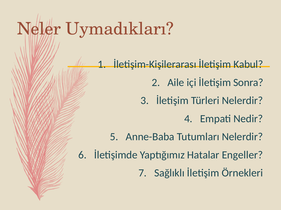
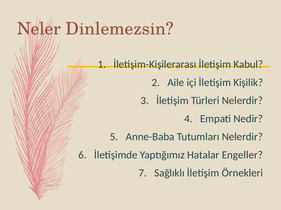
Uymadıkları: Uymadıkları -> Dinlemezsin (120, 29)
Sonra: Sonra -> Kişilik (248, 83)
